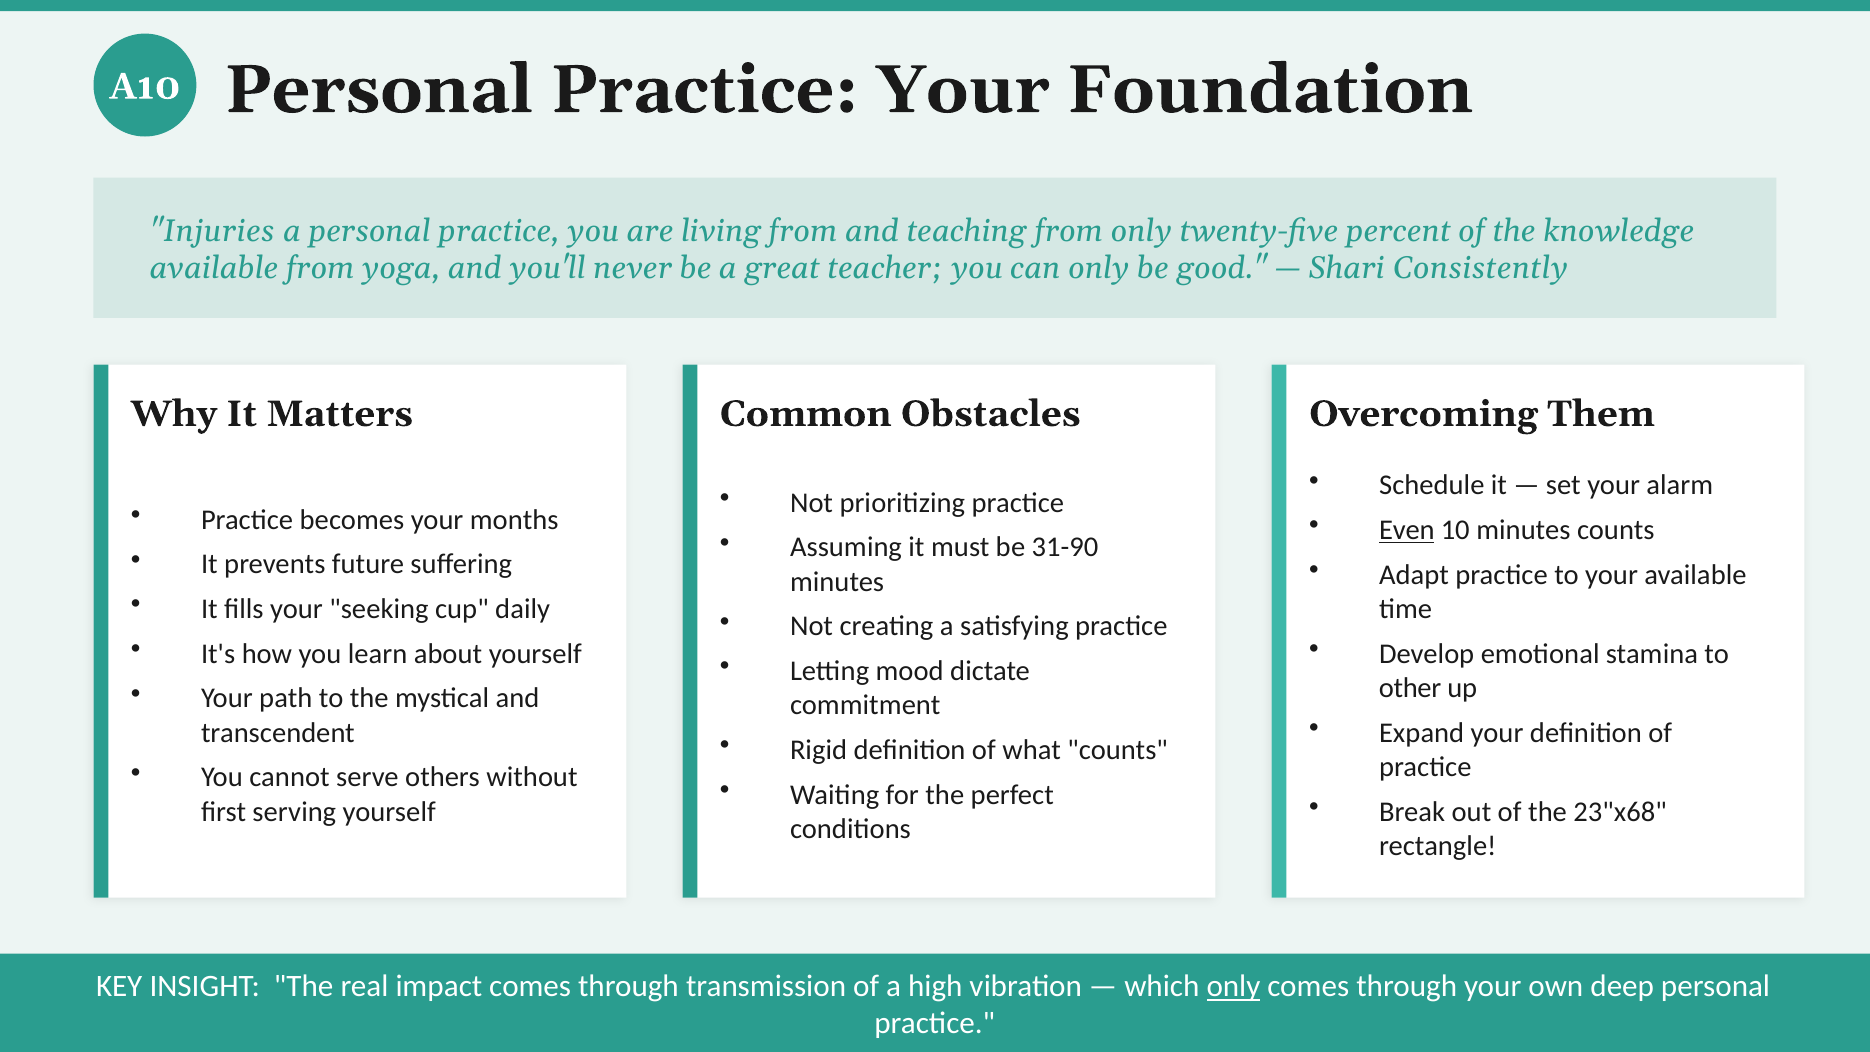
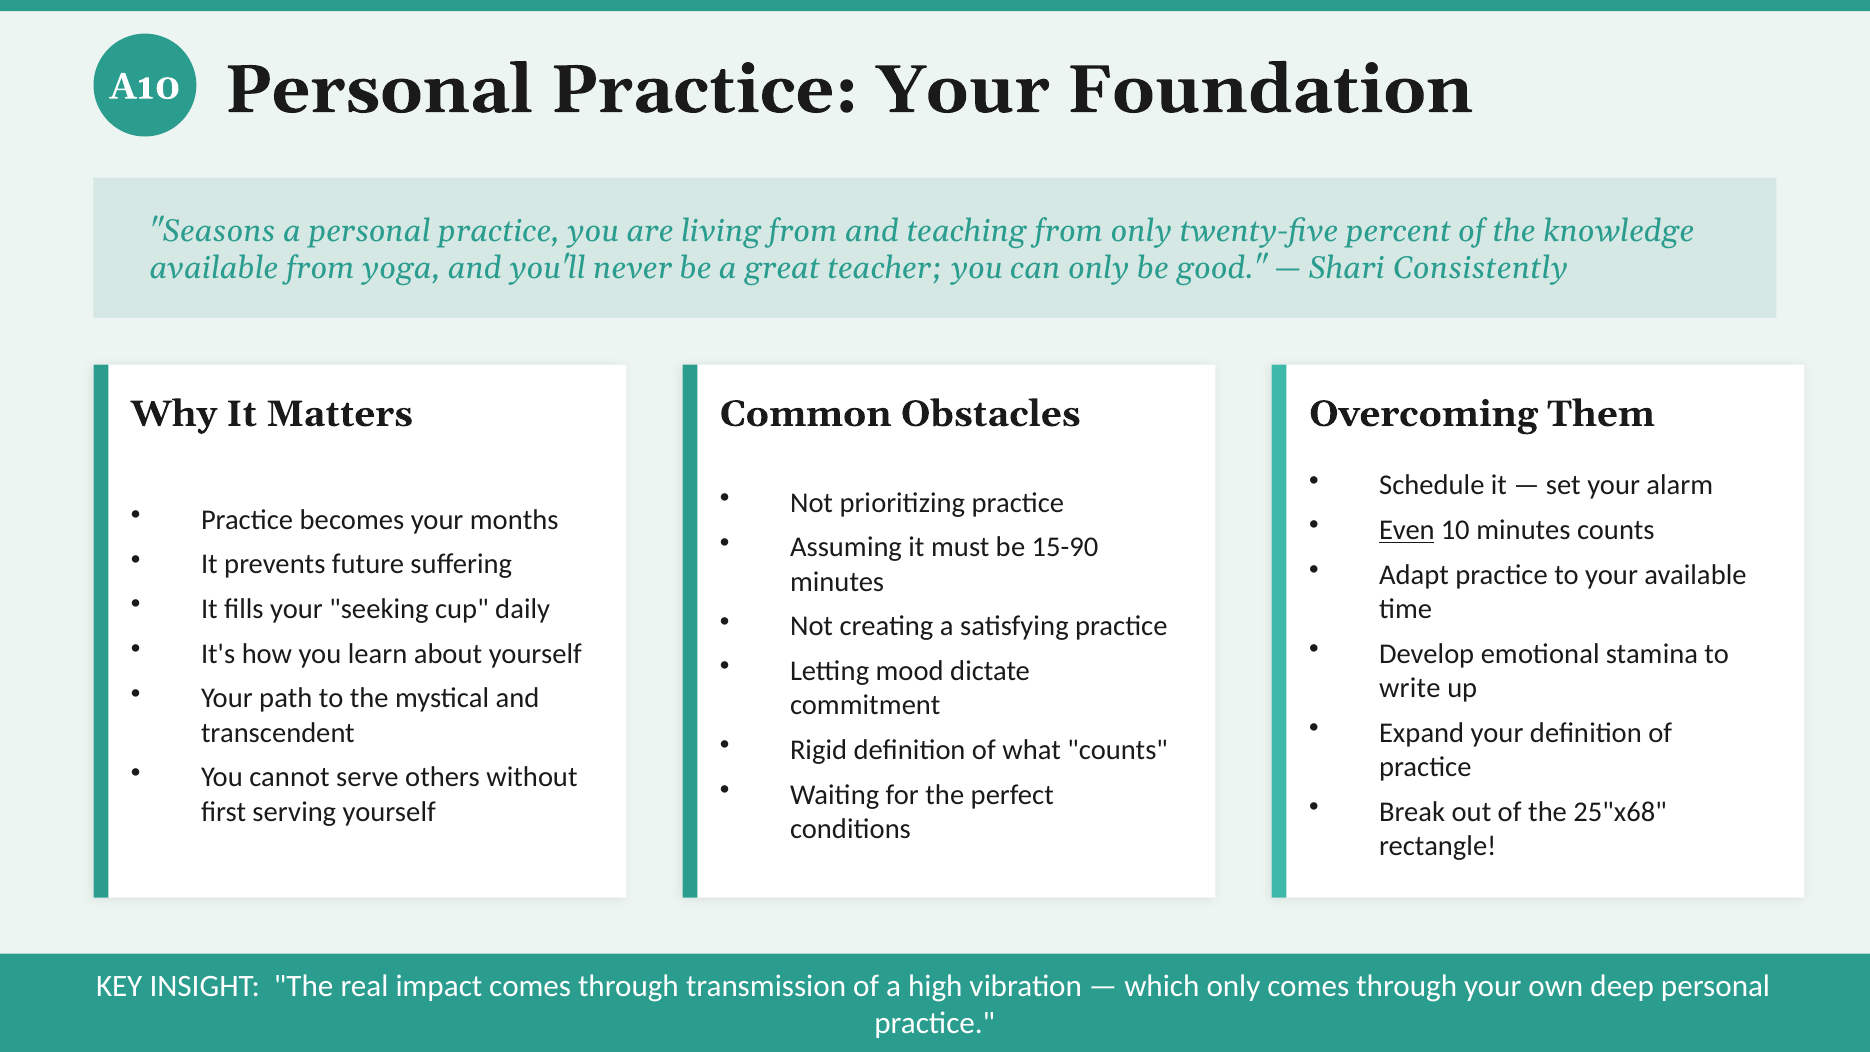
Injuries: Injuries -> Seasons (212, 231)
31-90: 31-90 -> 15-90 (1065, 547)
other: other -> write (1410, 688)
23"x68: 23"x68 -> 25"x68 (1620, 812)
only underline: present -> none (1233, 986)
